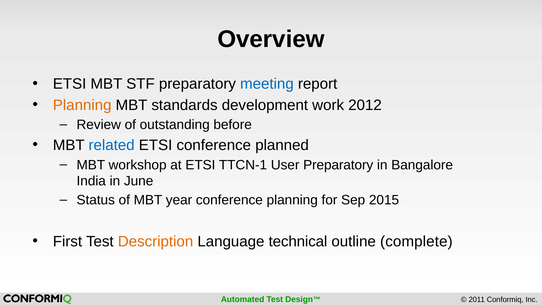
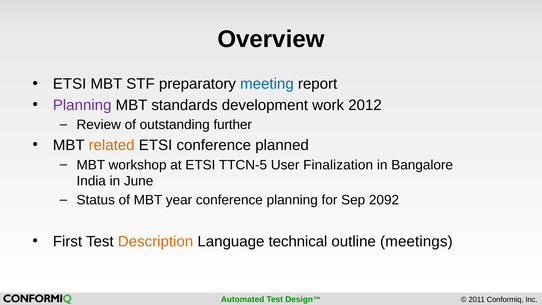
Planning colour: orange -> purple (82, 105)
before: before -> further (233, 125)
related colour: blue -> orange (112, 145)
TTCN-1: TTCN-1 -> TTCN-5 (243, 165)
User Preparatory: Preparatory -> Finalization (338, 165)
2015: 2015 -> 2092 (384, 200)
complete: complete -> meetings (416, 241)
